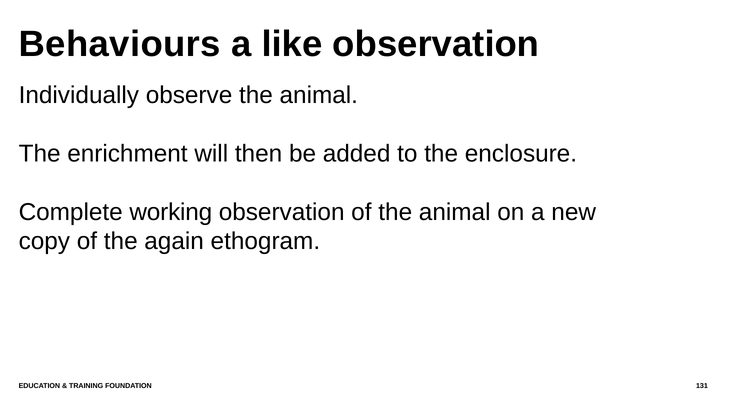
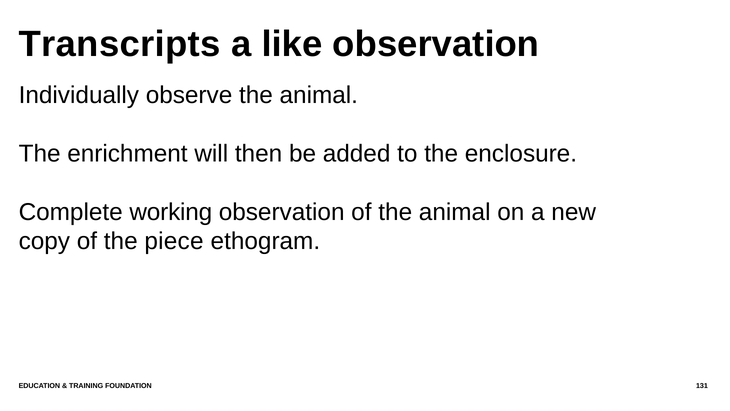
Behaviours: Behaviours -> Transcripts (120, 44)
again: again -> piece (174, 241)
